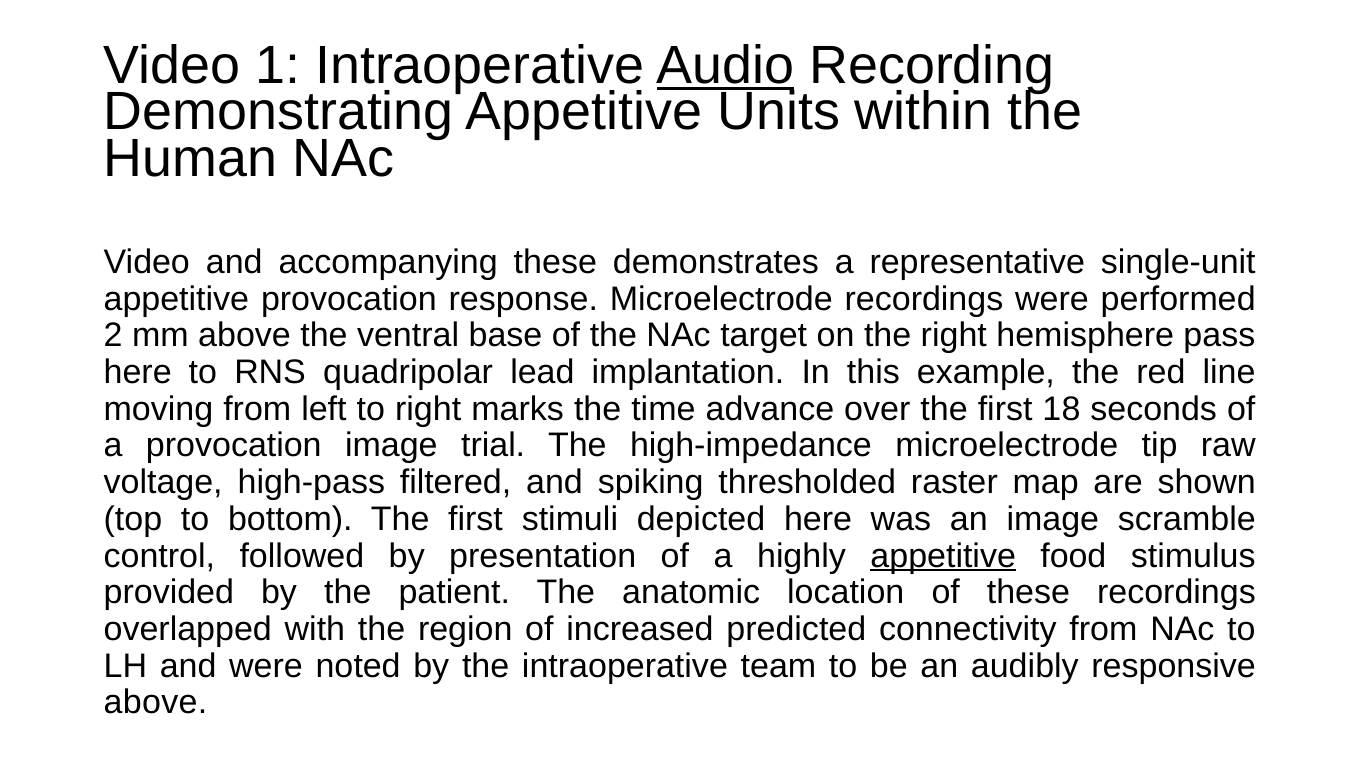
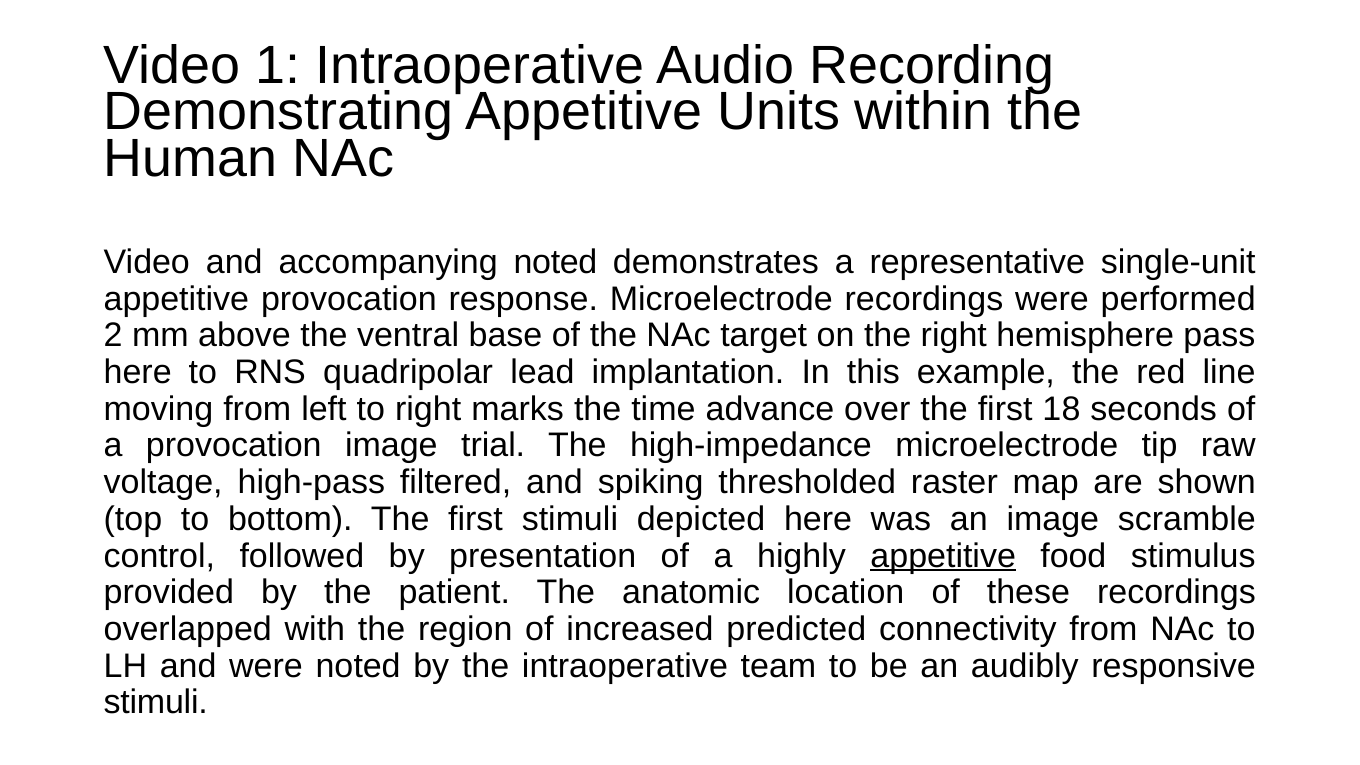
Audio underline: present -> none (725, 65)
accompanying these: these -> noted (556, 262)
above: above -> stimuli (156, 703)
